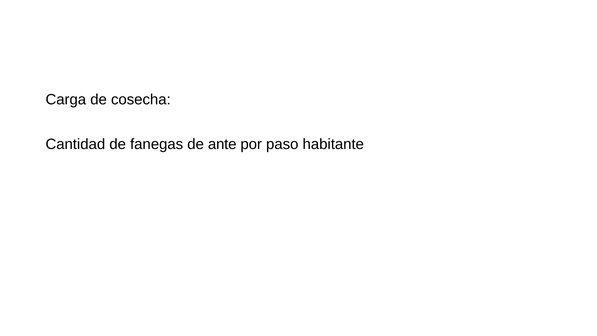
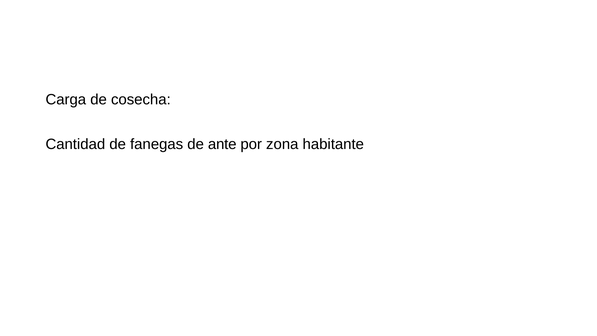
paso: paso -> zona (282, 144)
